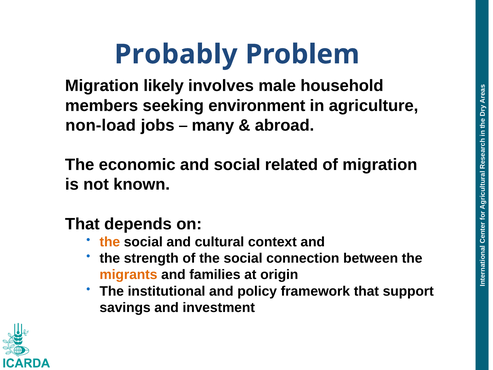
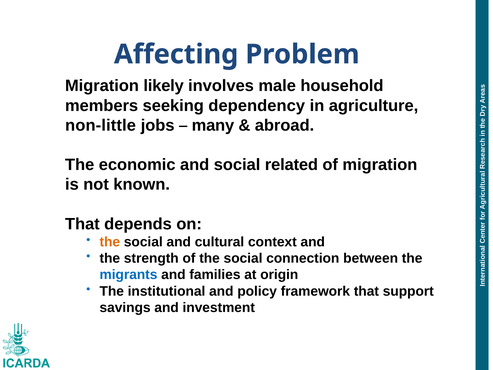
Probably: Probably -> Affecting (176, 54)
environment: environment -> dependency (257, 106)
non-load: non-load -> non-little (101, 125)
migrants colour: orange -> blue (129, 275)
